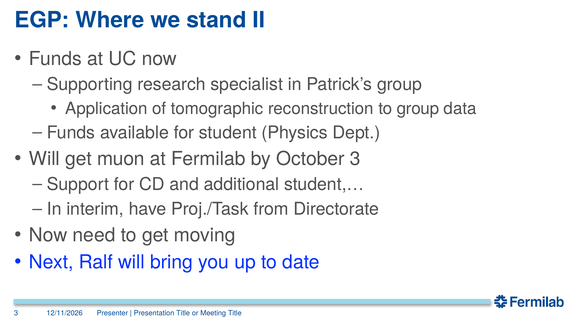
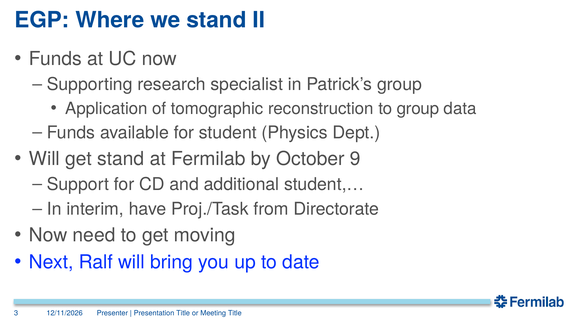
get muon: muon -> stand (121, 159)
October 3: 3 -> 9 (355, 159)
